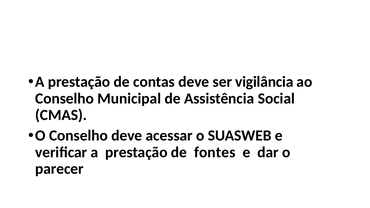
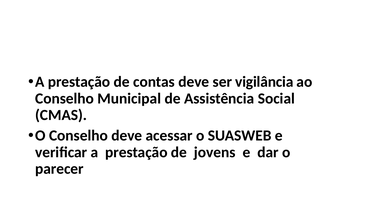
fontes: fontes -> jovens (215, 152)
